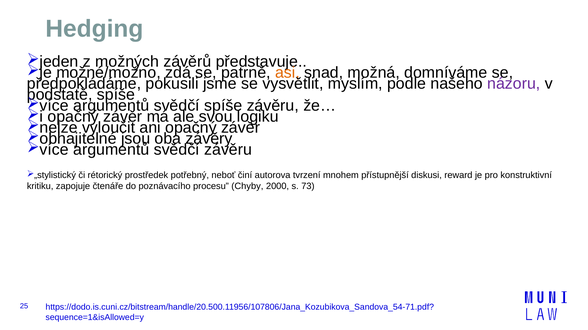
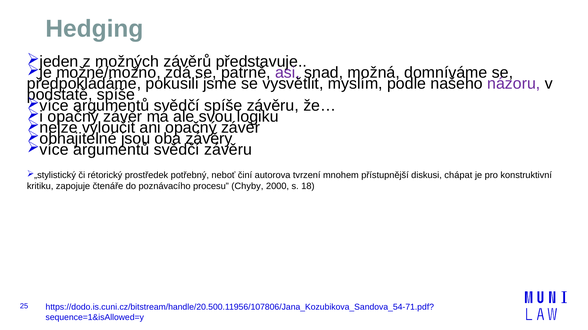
asi colour: orange -> purple (287, 73)
reward: reward -> chápat (458, 176)
73: 73 -> 18 (308, 187)
